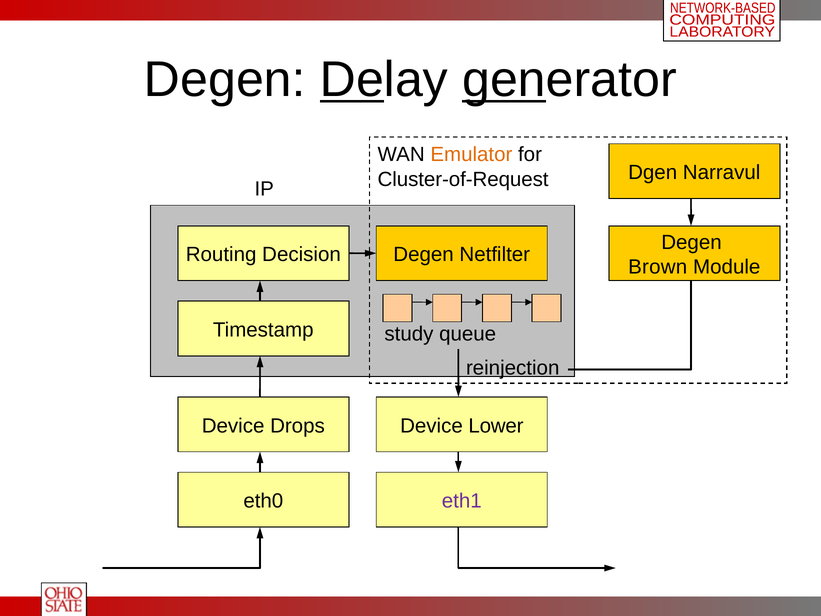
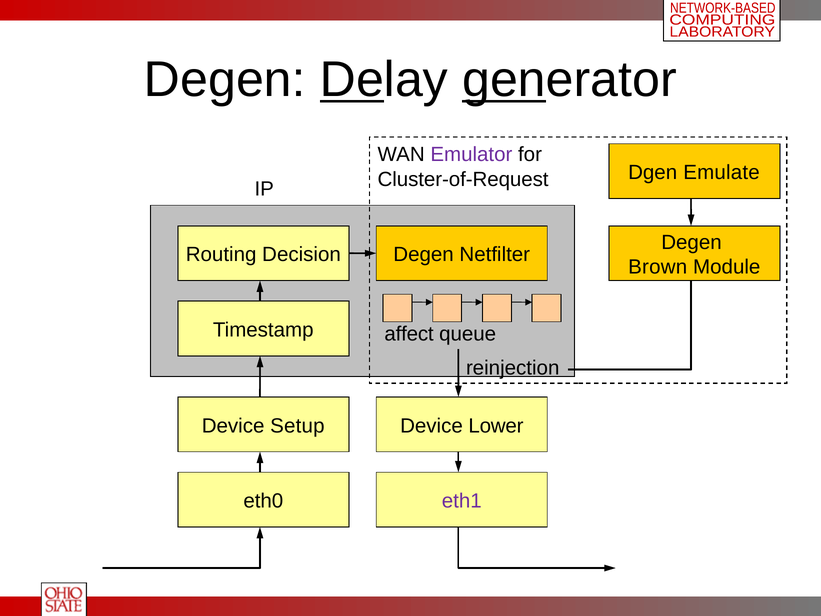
Emulator colour: orange -> purple (471, 155)
Narravul: Narravul -> Emulate (722, 172)
study: study -> affect (409, 334)
Drops: Drops -> Setup (297, 426)
